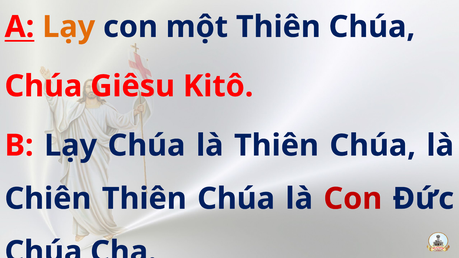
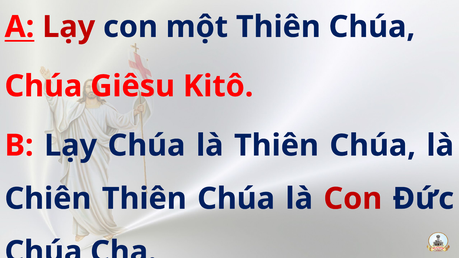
Lạy colour: orange -> red (69, 27)
